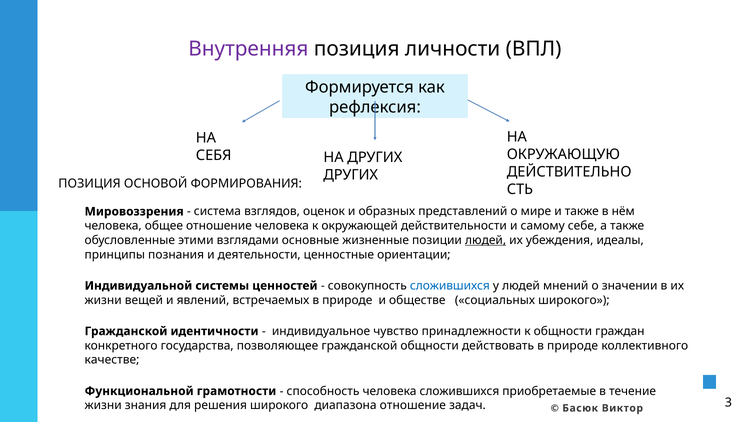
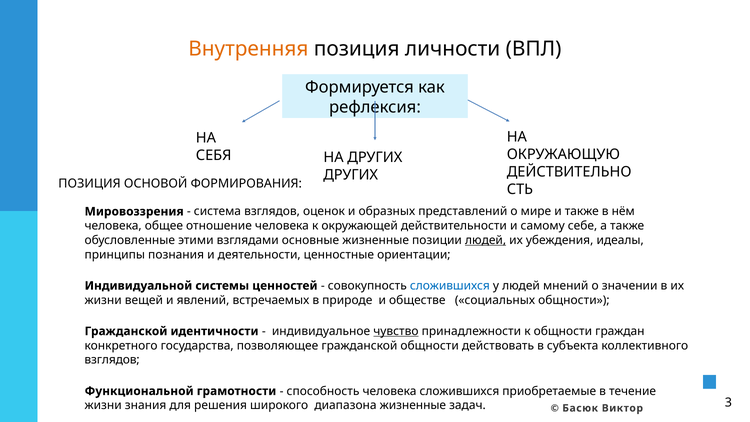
Внутренняя colour: purple -> orange (248, 49)
социальных широкого: широкого -> общности (574, 300)
чувство underline: none -> present (396, 331)
действовать в природе: природе -> субъекта (573, 345)
качестве: качестве -> взглядов (112, 360)
диапазона отношение: отношение -> жизненные (413, 405)
